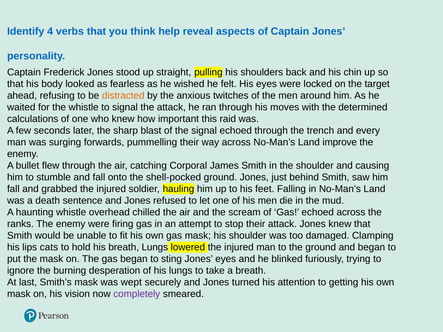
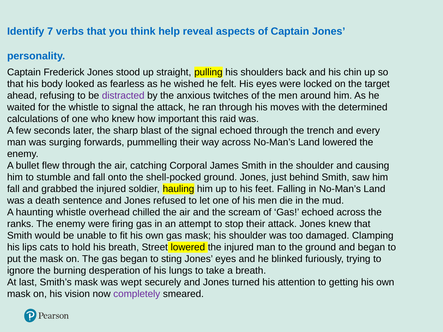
4: 4 -> 7 (50, 31)
distracted colour: orange -> purple (123, 96)
Land improve: improve -> lowered (340, 142)
breath Lungs: Lungs -> Street (155, 248)
